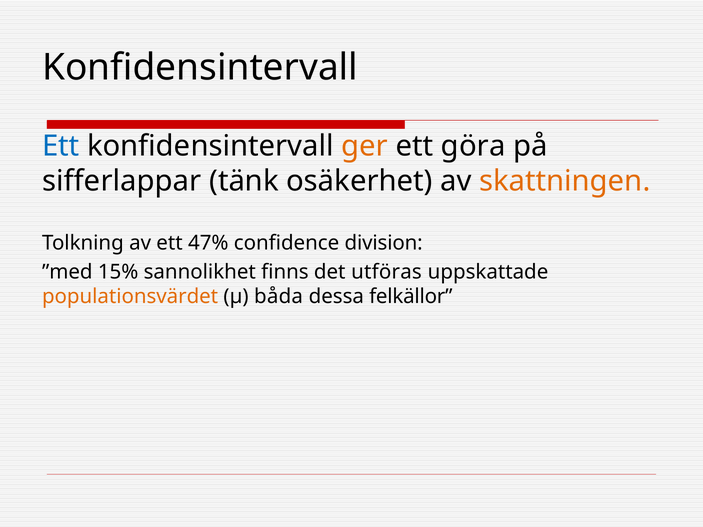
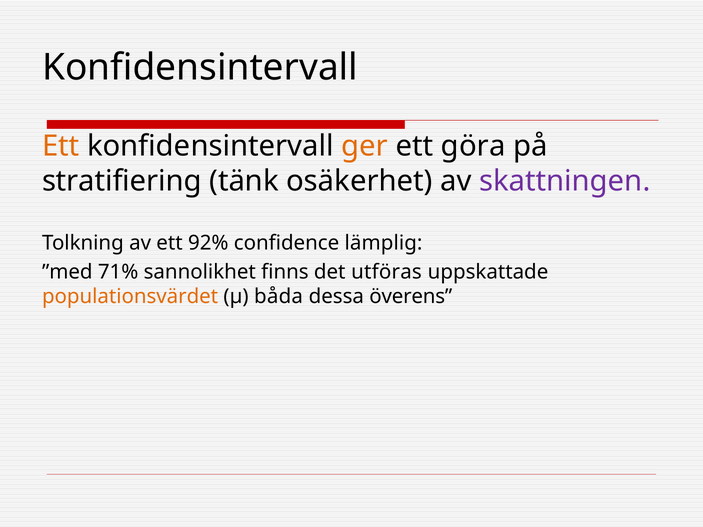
Ett colour: blue -> orange (61, 146)
sifferlappar: sifferlappar -> stratifiering (122, 181)
skattningen colour: orange -> purple (565, 181)
47%: 47% -> 92% (208, 243)
division: division -> lämplig (384, 243)
15%: 15% -> 71% (118, 272)
felkällor: felkällor -> överens (411, 297)
